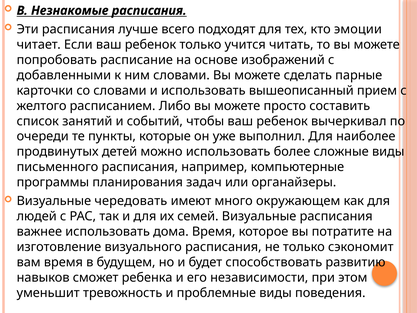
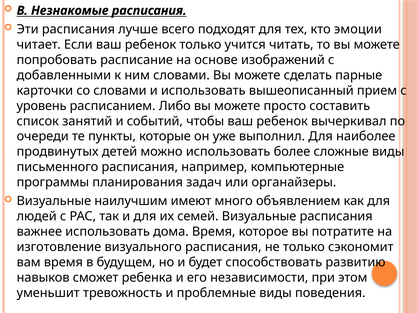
желтого: желтого -> уровень (42, 106)
чередовать: чередовать -> наилучшим (131, 201)
окружающем: окружающем -> объявлением (298, 201)
